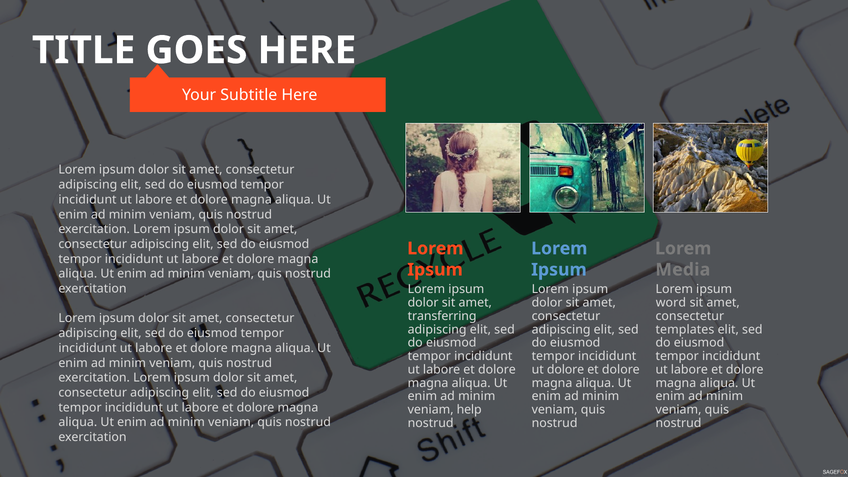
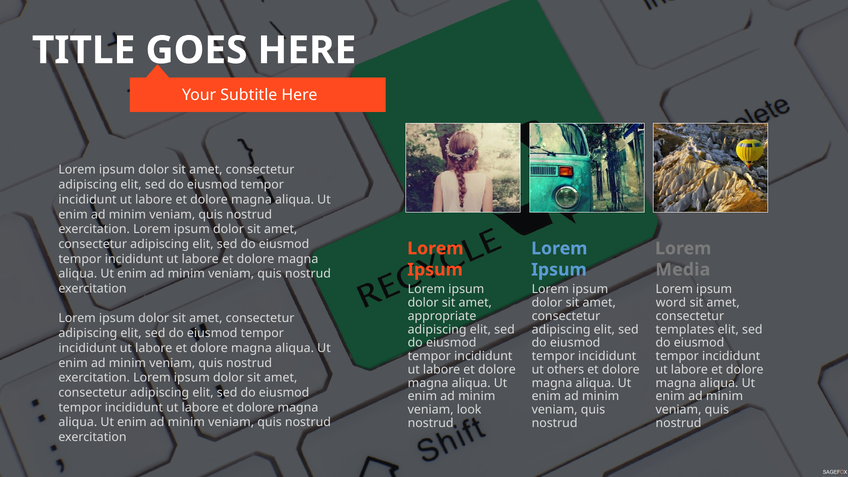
transferring: transferring -> appropriate (442, 316)
ut dolore: dolore -> others (566, 370)
help: help -> look (469, 410)
